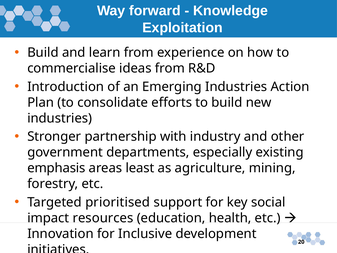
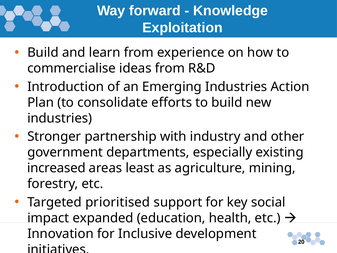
emphasis: emphasis -> increased (56, 168)
resources: resources -> expanded (103, 218)
